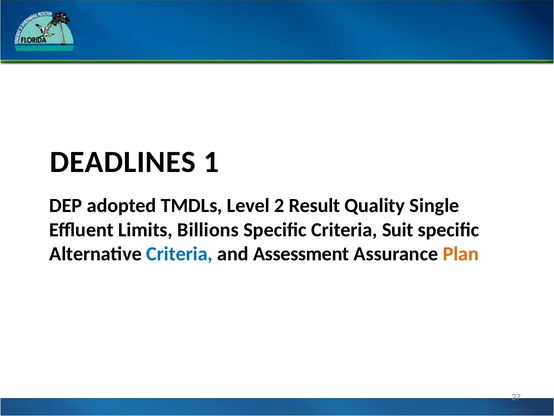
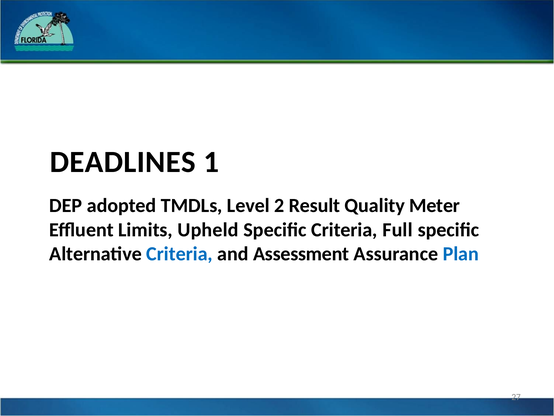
Single: Single -> Meter (435, 205)
Billions: Billions -> Upheld (208, 230)
Suit: Suit -> Full (398, 230)
Plan colour: orange -> blue (461, 254)
